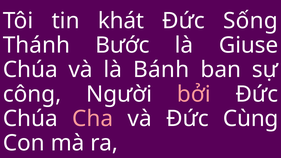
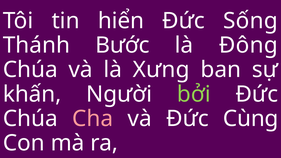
khát: khát -> hiển (121, 21)
Giuse: Giuse -> Đông (248, 45)
Bánh: Bánh -> Xưng (161, 70)
công: công -> khấn (32, 94)
bởi colour: pink -> light green (194, 94)
